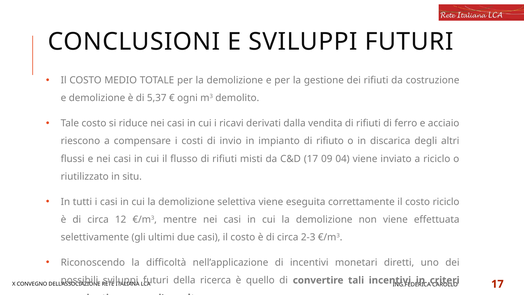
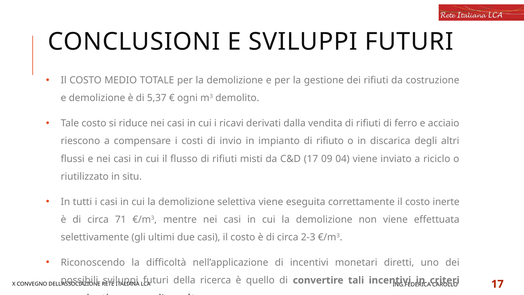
costo riciclo: riciclo -> inerte (446, 202)
12: 12 -> 71 (121, 219)
